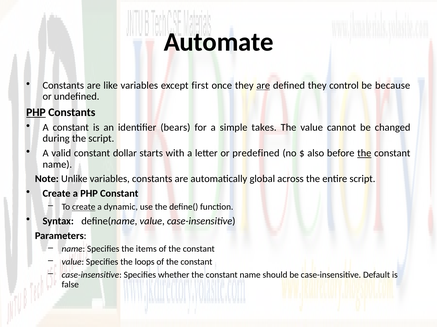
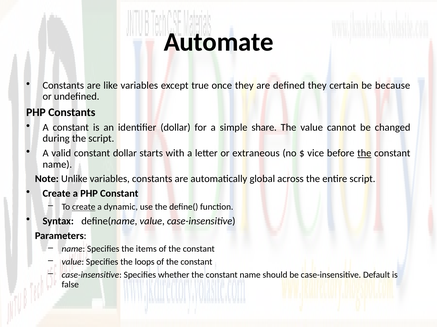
first: first -> true (200, 86)
are underline: present -> none (263, 86)
control: control -> certain (344, 86)
PHP underline: present -> none (36, 113)
identifier bears: bears -> dollar (175, 128)
takes: takes -> share (264, 128)
predefined: predefined -> extraneous (256, 154)
also: also -> vice (316, 154)
